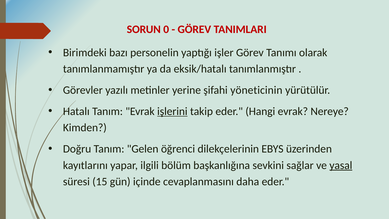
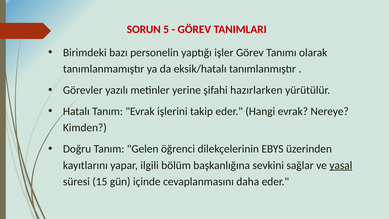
0: 0 -> 5 (166, 29)
yöneticinin: yöneticinin -> hazırlarken (256, 90)
işlerini underline: present -> none (172, 111)
